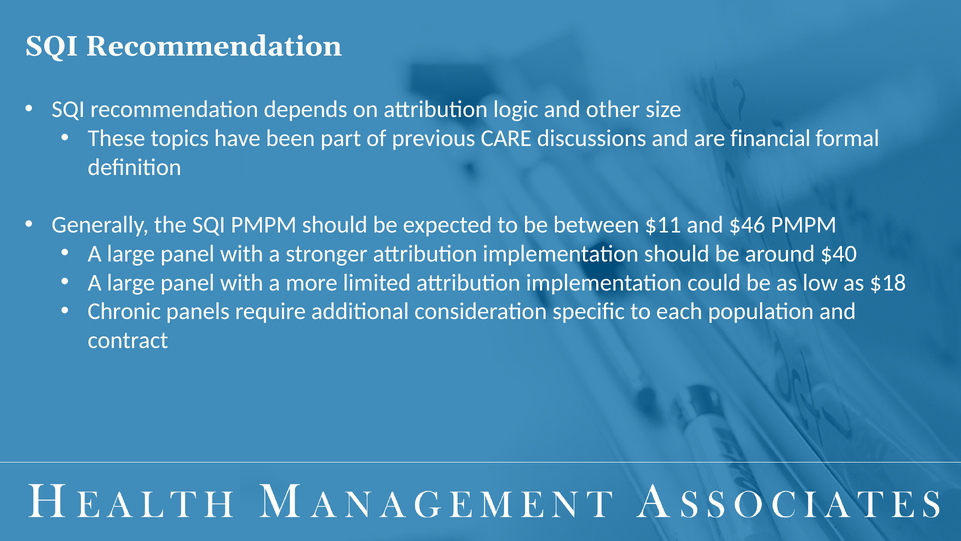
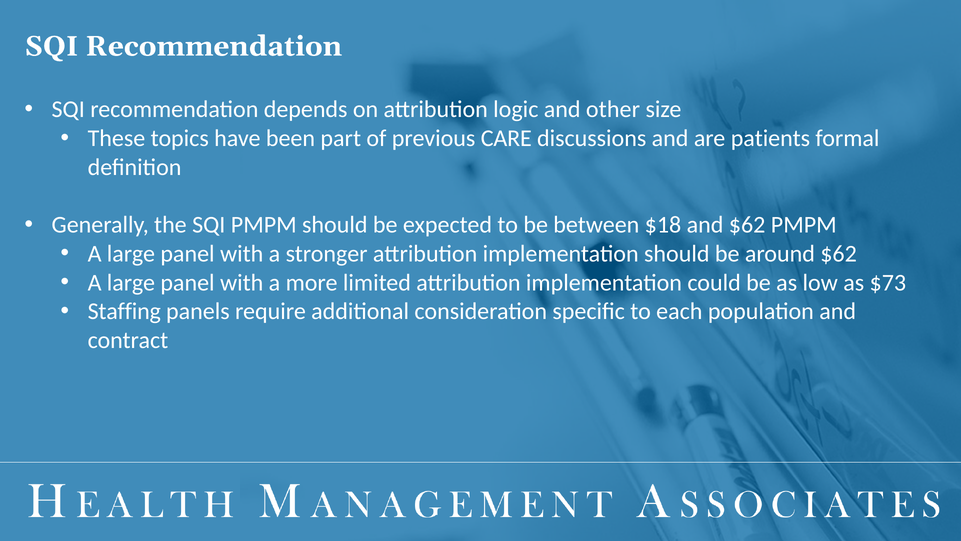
financial: financial -> patients (770, 138)
$11: $11 -> $18 (663, 225)
and $46: $46 -> $62 (747, 225)
around $40: $40 -> $62 (839, 254)
$18: $18 -> $73 (888, 282)
Chronic: Chronic -> Staffing (124, 311)
